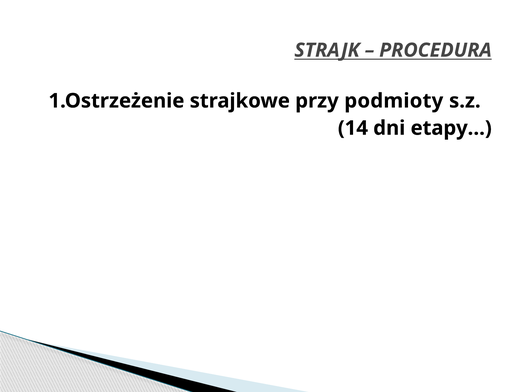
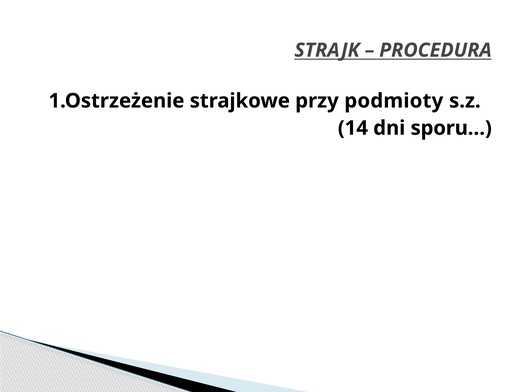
etapy…: etapy… -> sporu… (451, 128)
